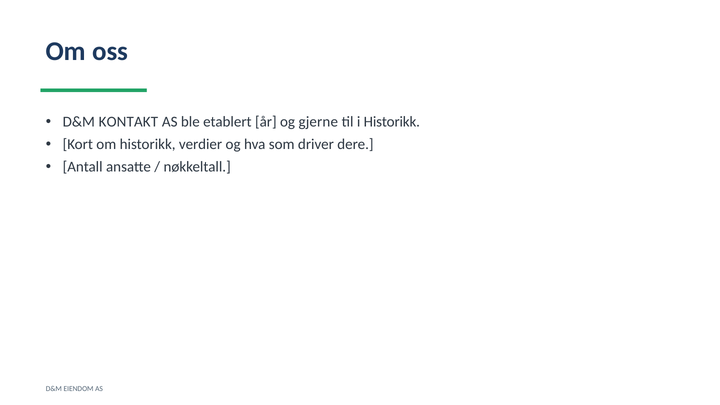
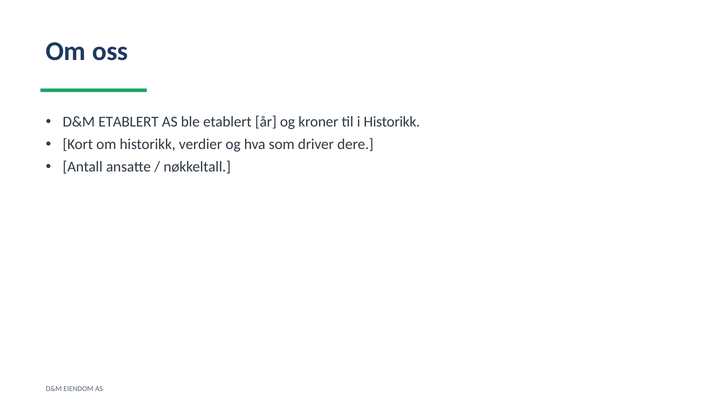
D&M KONTAKT: KONTAKT -> ETABLERT (128, 122)
gjerne: gjerne -> kroner (318, 122)
